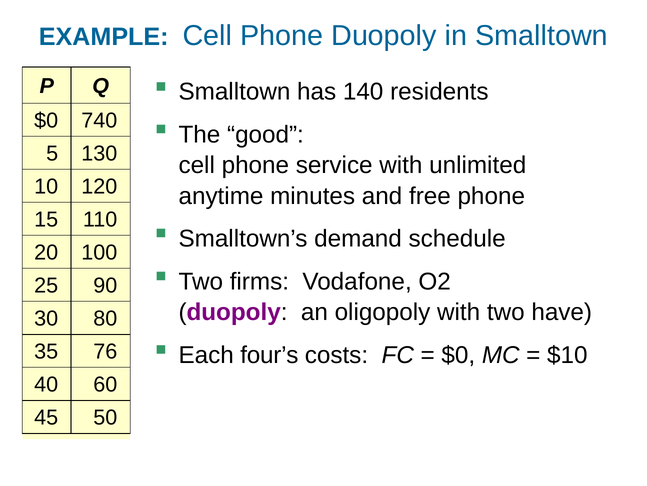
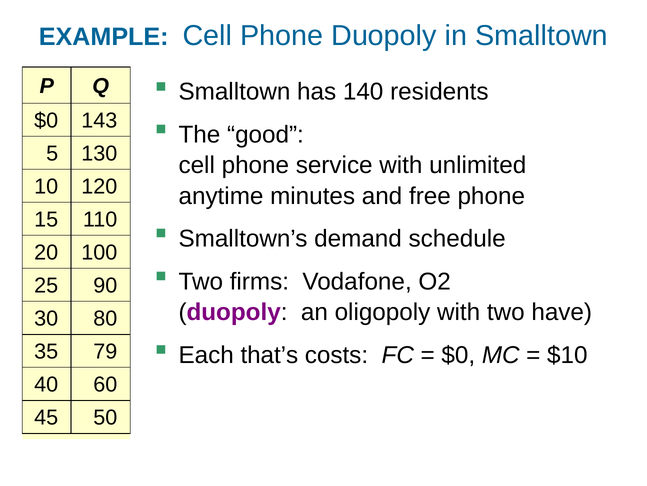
740: 740 -> 143 (99, 121)
four’s: four’s -> that’s (269, 354)
76: 76 -> 79 (105, 351)
